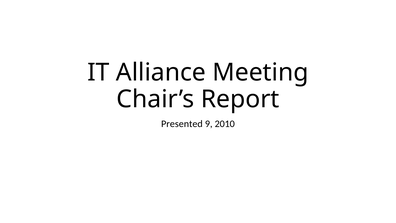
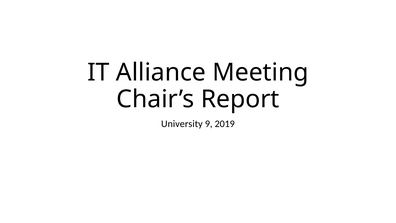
Presented: Presented -> University (182, 124)
2010: 2010 -> 2019 (225, 124)
